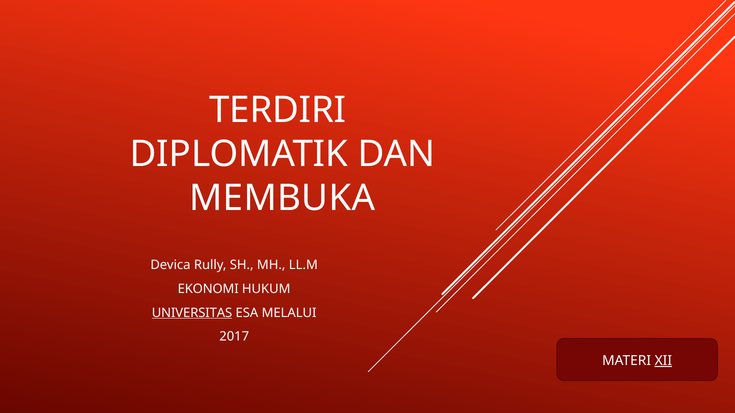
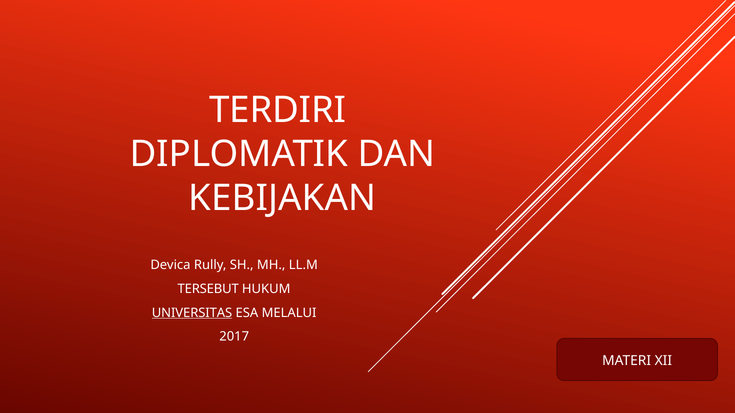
MEMBUKA: MEMBUKA -> KEBIJAKAN (282, 198)
EKONOMI: EKONOMI -> TERSEBUT (208, 289)
XII underline: present -> none (663, 361)
